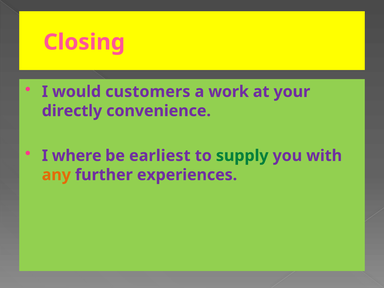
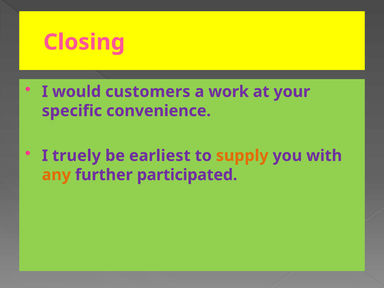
directly: directly -> specific (72, 111)
where: where -> truely (77, 156)
supply colour: green -> orange (242, 156)
experiences: experiences -> participated (187, 175)
